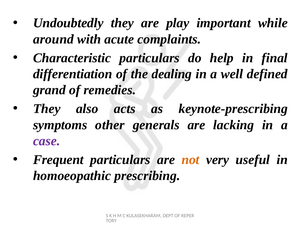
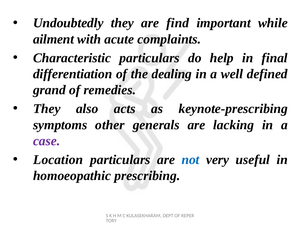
play: play -> find (178, 23)
around: around -> ailment (53, 39)
Frequent: Frequent -> Location (58, 159)
not colour: orange -> blue (190, 159)
